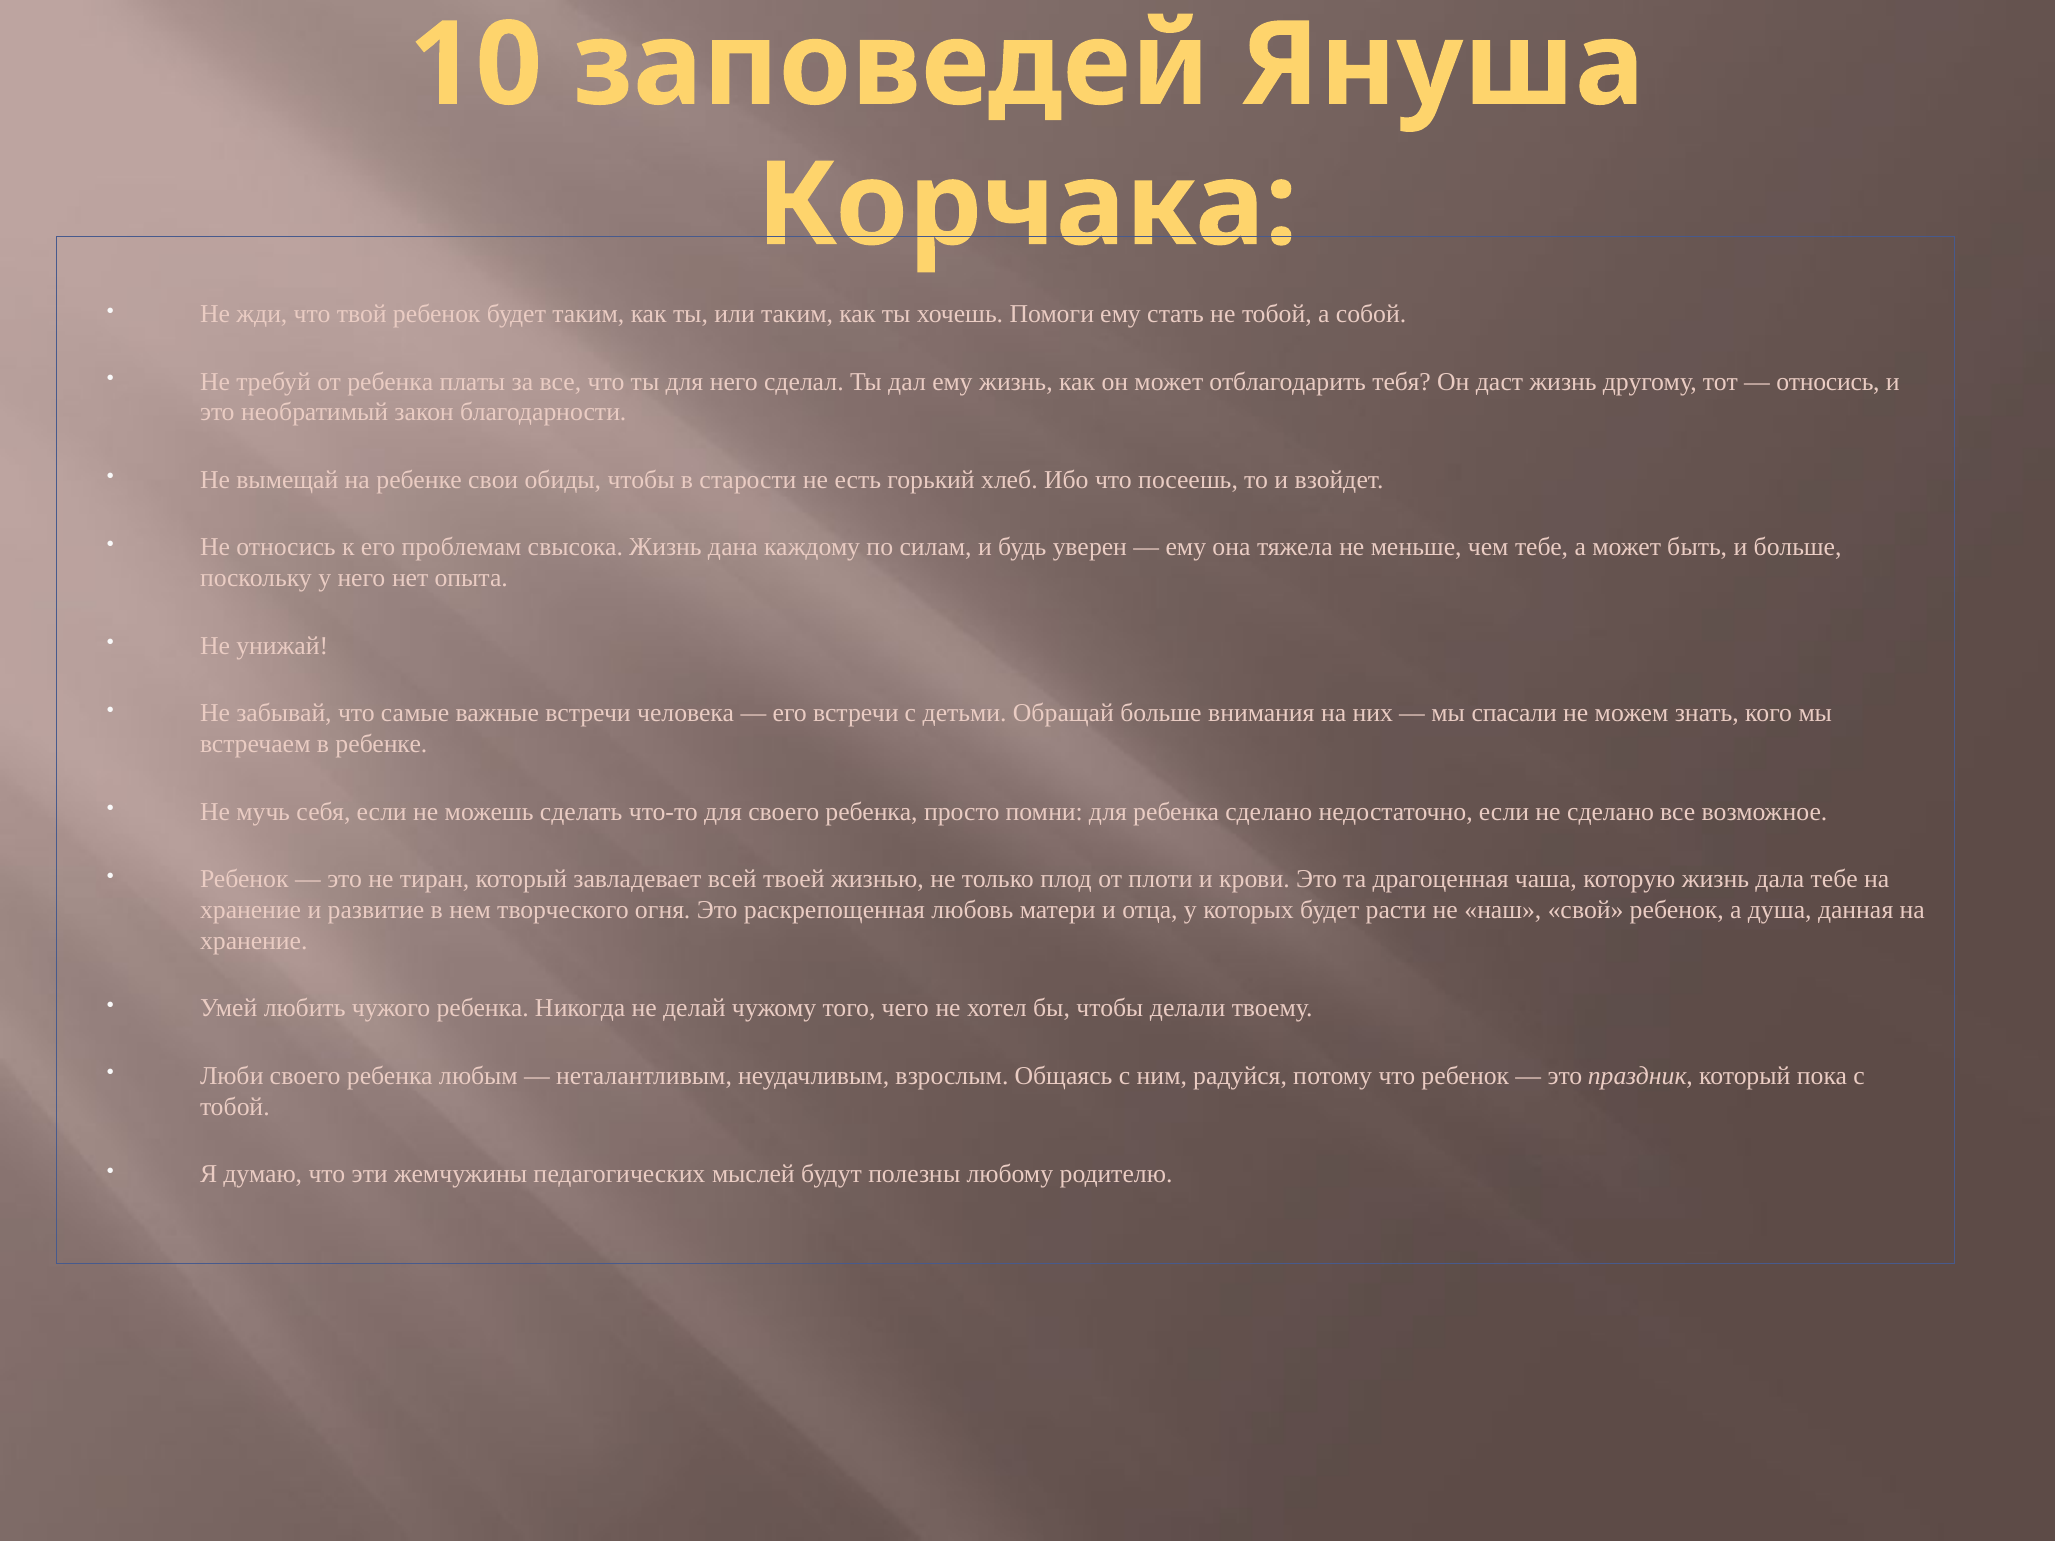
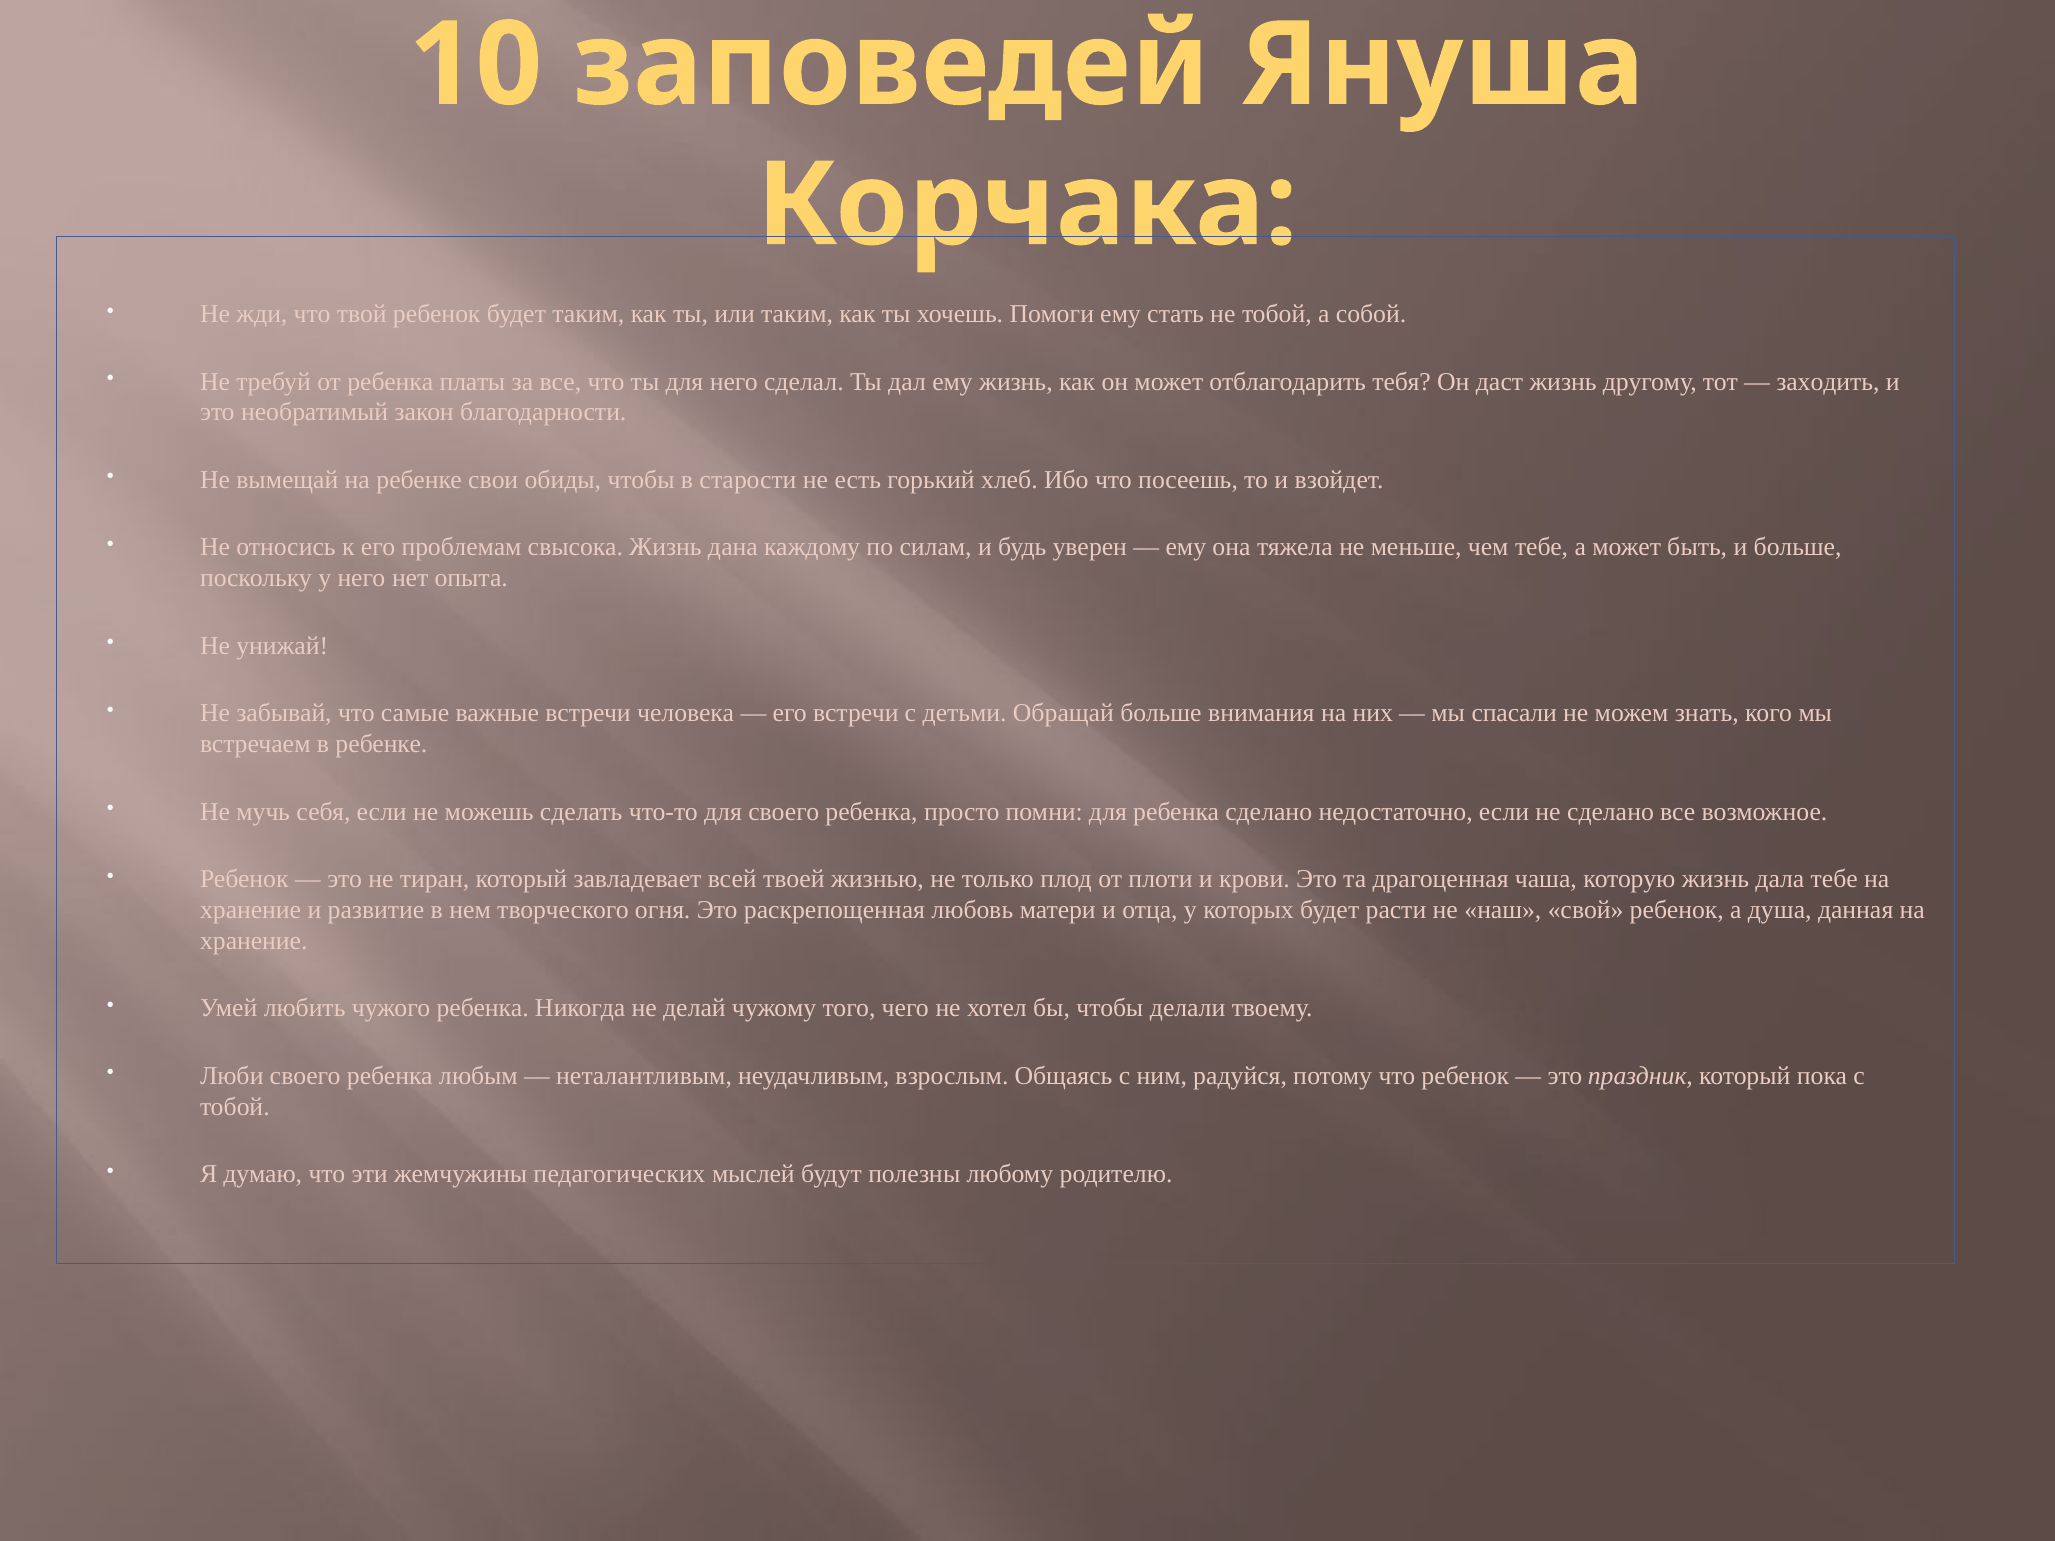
относись: относись -> заходить (1828, 382)
